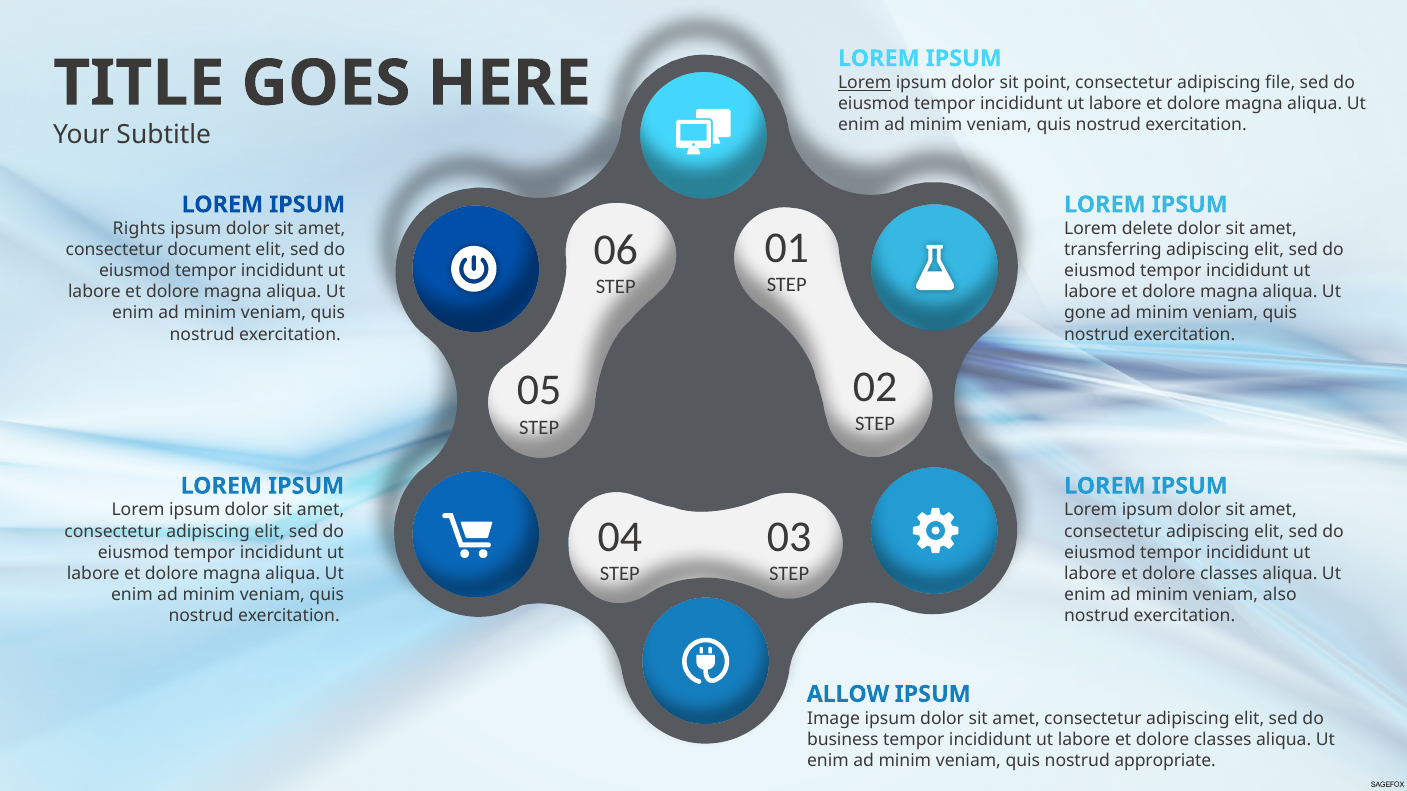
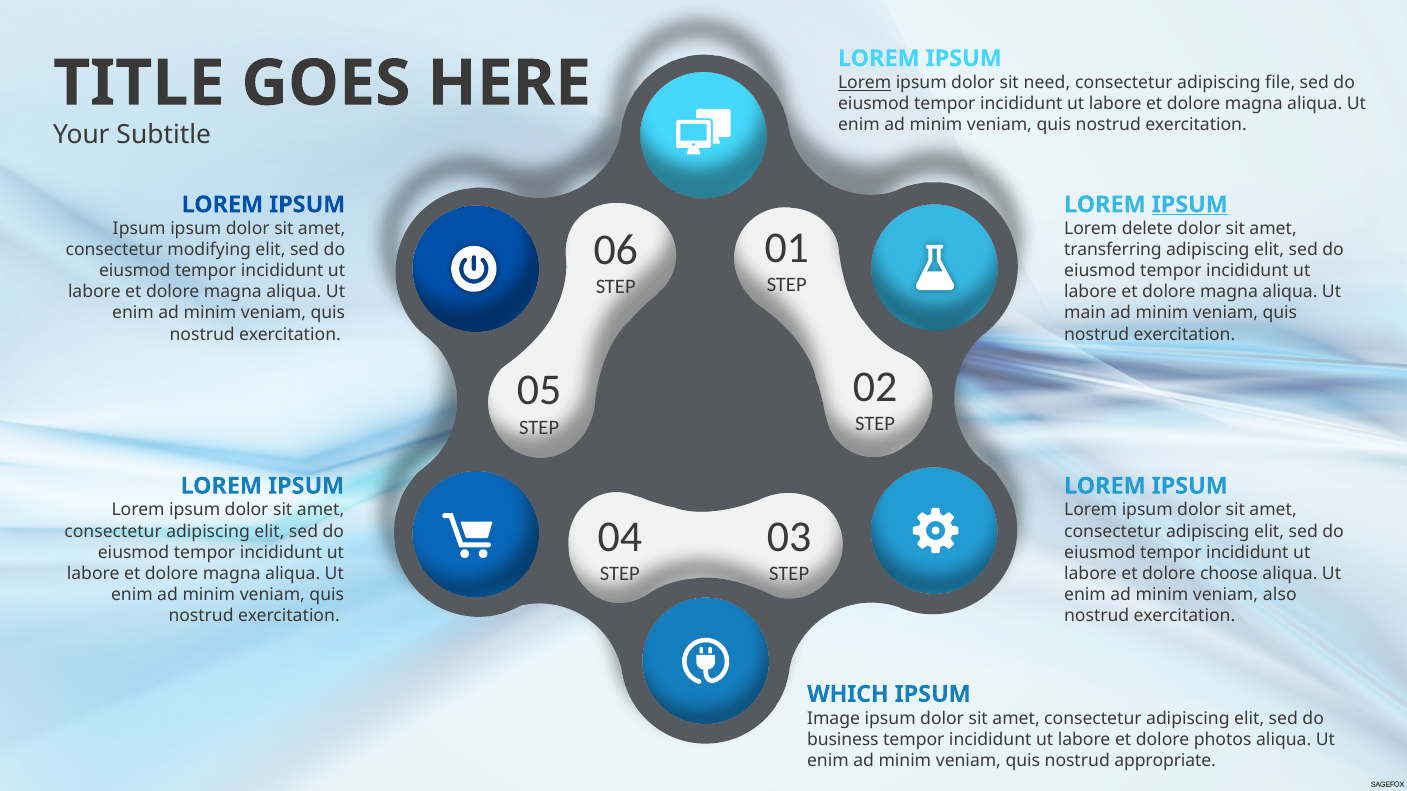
point: point -> need (1047, 83)
IPSUM underline: none -> present (1190, 205)
Rights: Rights -> Ipsum (139, 229)
document: document -> modifying (209, 250)
gone: gone -> main (1085, 313)
classes: classes -> choose (1229, 574)
ALLOW: ALLOW -> WHICH (848, 695)
classes: classes -> photos (1223, 740)
